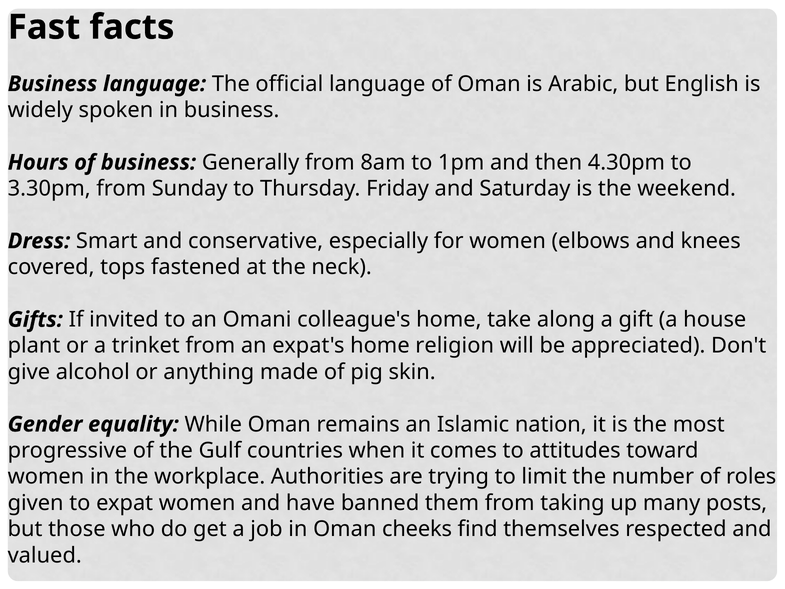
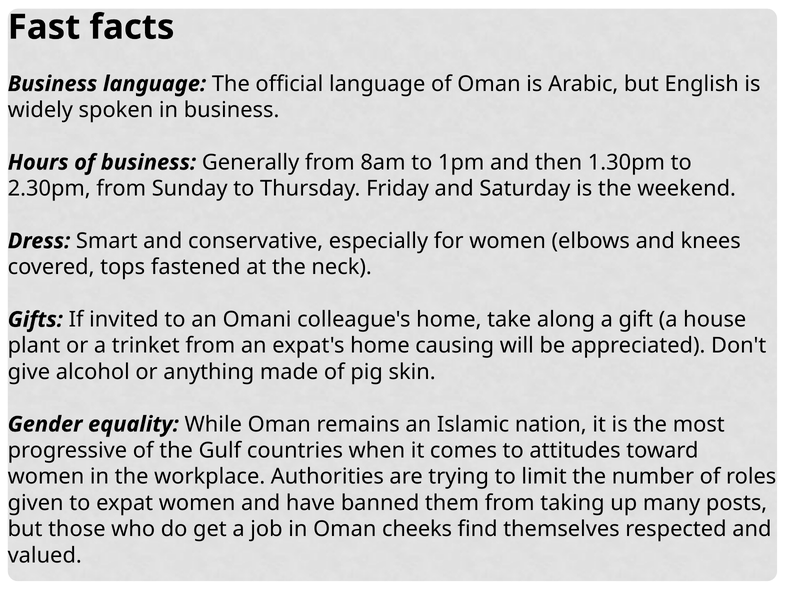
4.30pm: 4.30pm -> 1.30pm (626, 162)
3.30pm: 3.30pm -> 2.30pm (49, 189)
religion: religion -> causing (455, 346)
